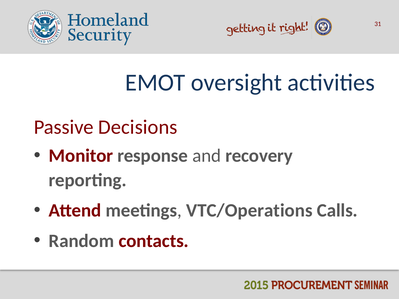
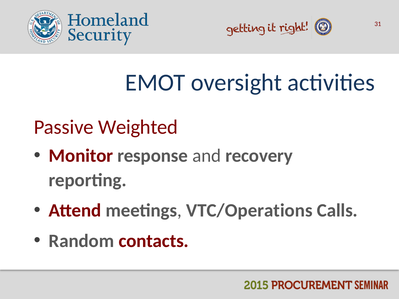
Decisions: Decisions -> Weighted (138, 127)
